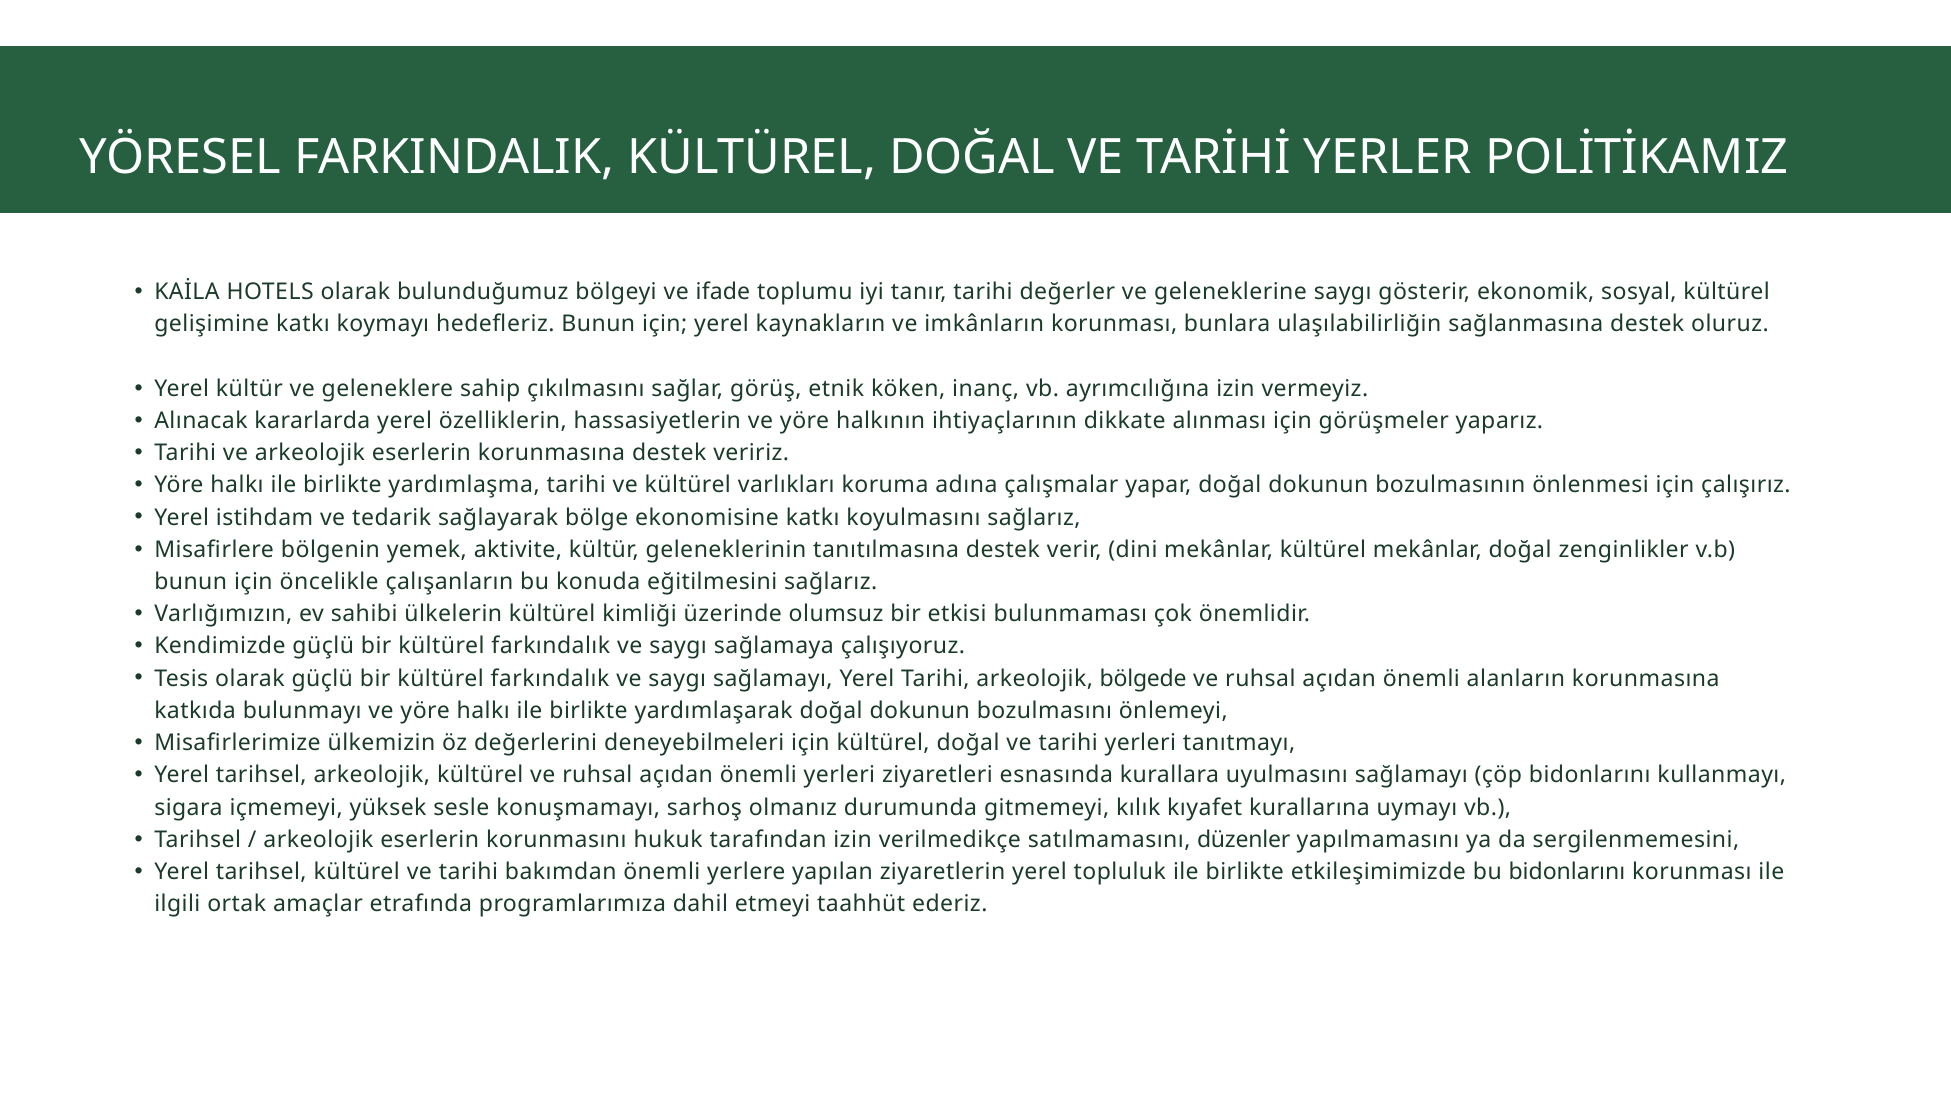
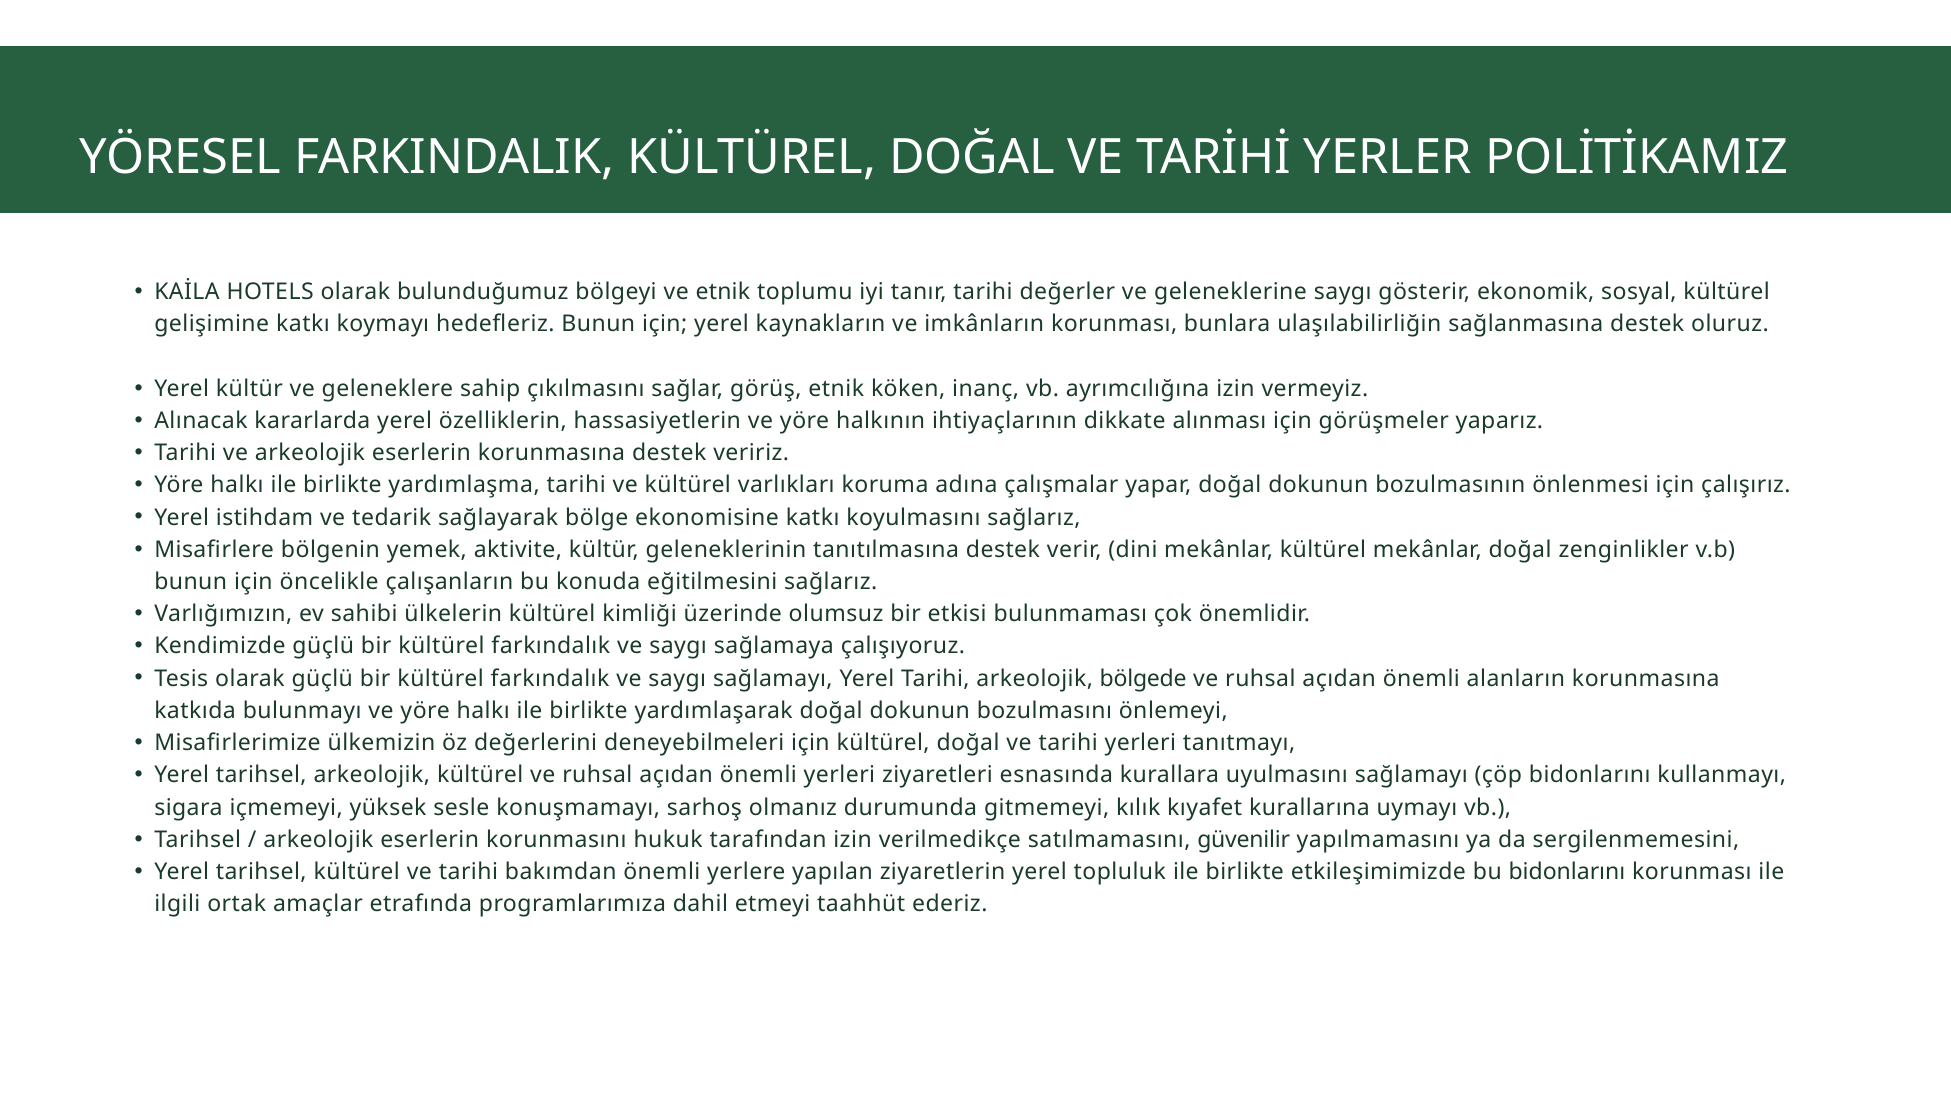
ve ifade: ifade -> etnik (723, 292)
düzenler: düzenler -> güvenilir (1244, 840)
